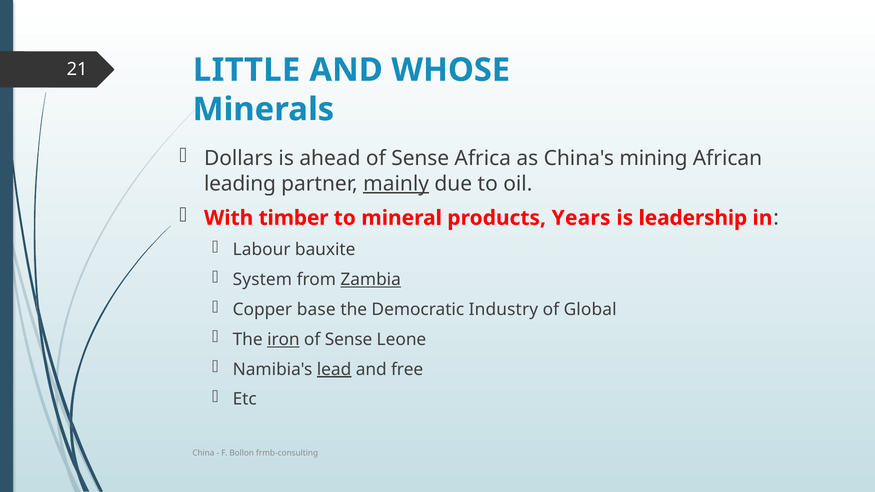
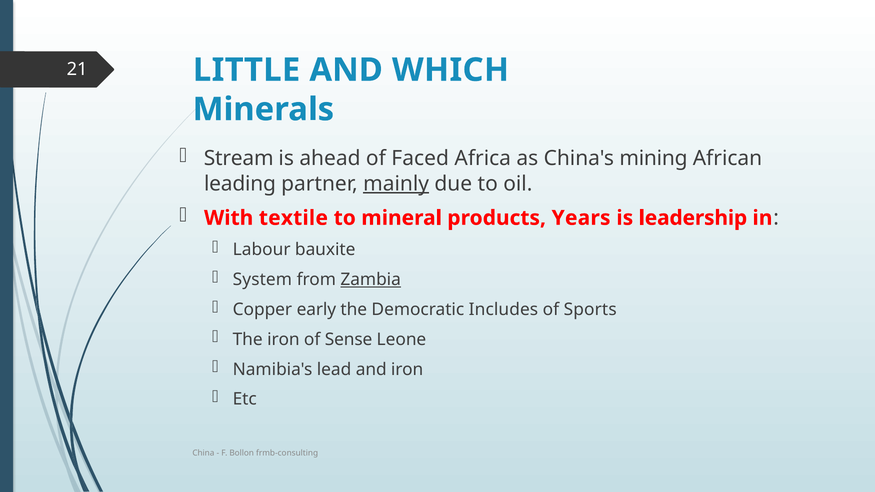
WHOSE: WHOSE -> WHICH (451, 70)
Dollars: Dollars -> Stream (239, 159)
ahead of Sense: Sense -> Faced (420, 159)
timber: timber -> textile (293, 218)
base: base -> early (316, 310)
Industry: Industry -> Includes (503, 310)
Global: Global -> Sports (590, 310)
iron underline: present -> none (283, 340)
lead underline: present -> none (334, 369)
and free: free -> iron (407, 369)
